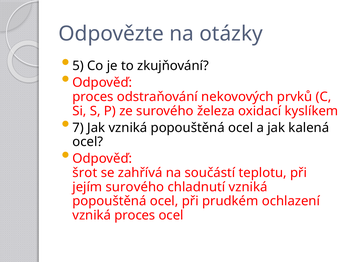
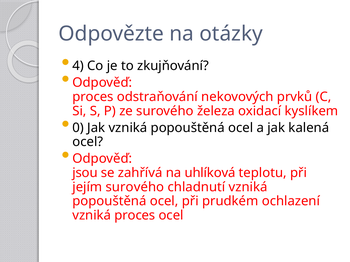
5: 5 -> 4 (78, 66)
7: 7 -> 0 (78, 128)
šrot: šrot -> jsou (85, 173)
součástí: součástí -> uhlíková (210, 173)
